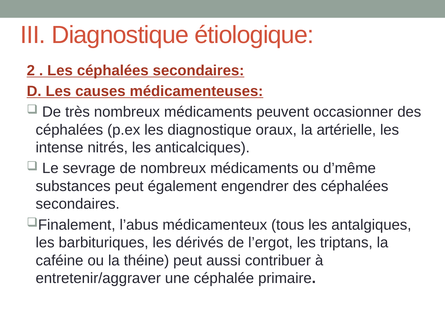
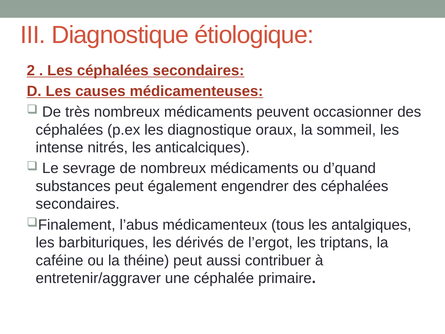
artérielle: artérielle -> sommeil (346, 130)
d’même: d’même -> d’quand (350, 168)
